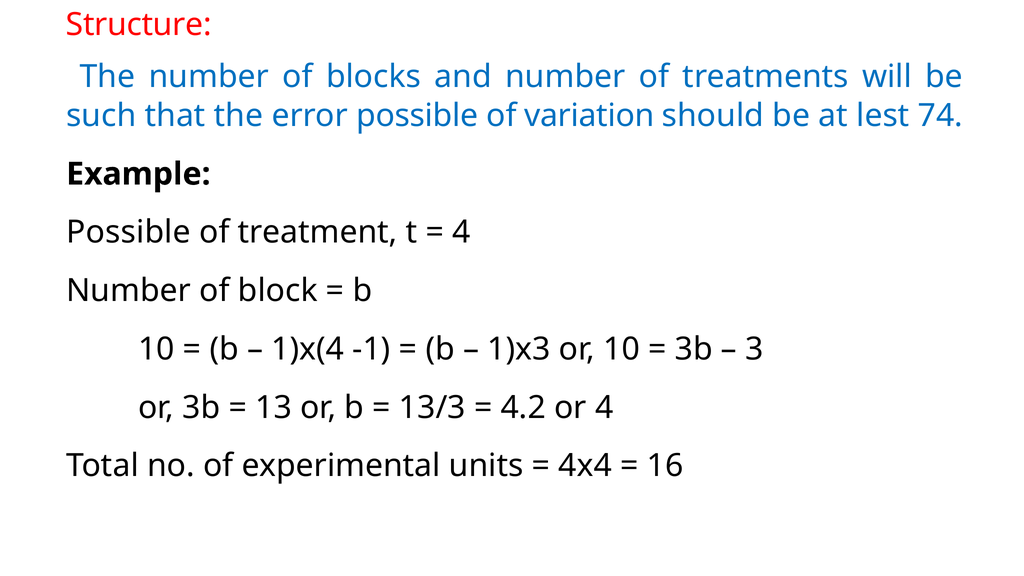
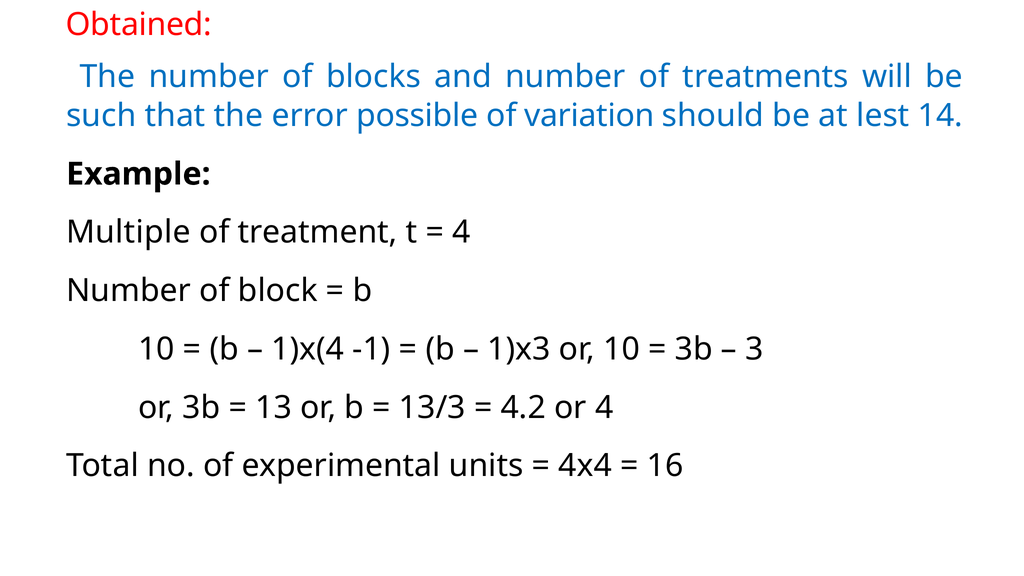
Structure: Structure -> Obtained (139, 25)
74: 74 -> 14 (940, 116)
Possible: Possible -> Multiple (128, 232)
